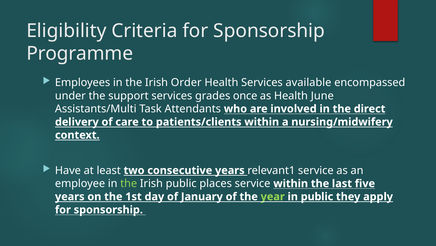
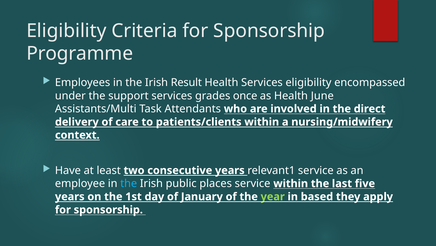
Order: Order -> Result (186, 82)
Services available: available -> eligibility (308, 82)
the colour: light green -> light blue (129, 183)
in public: public -> based (317, 196)
